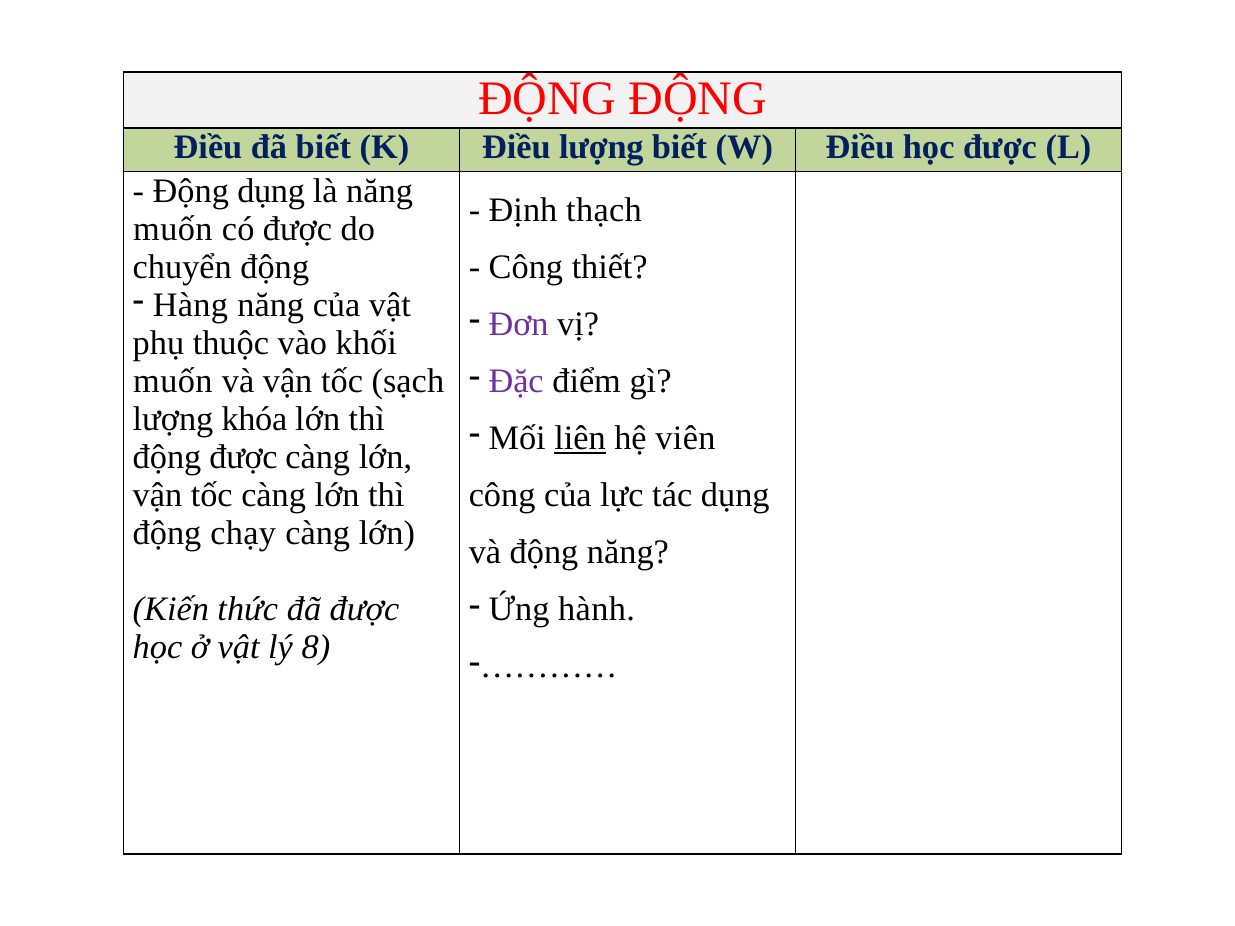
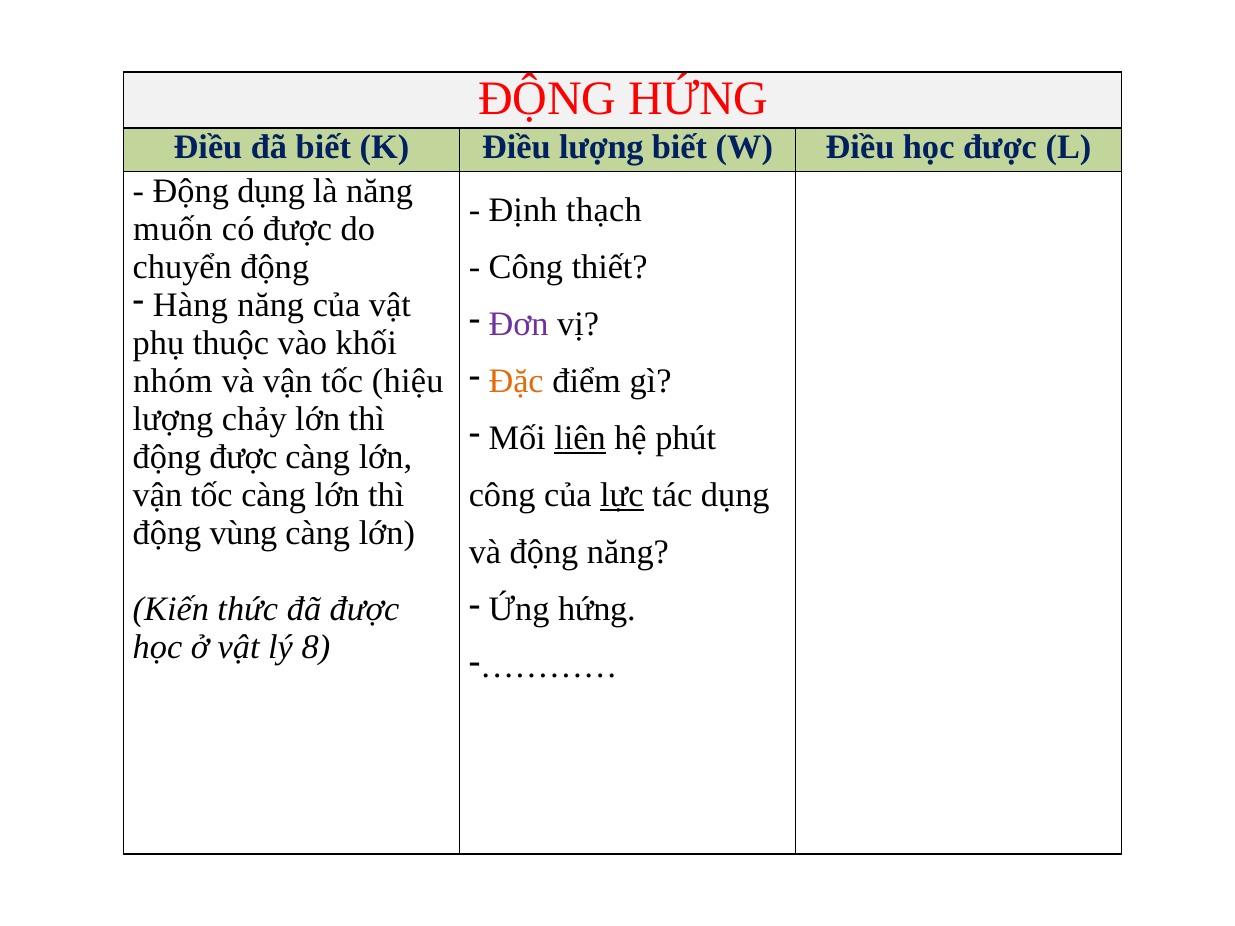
ĐỘNG ĐỘNG: ĐỘNG -> HỨNG (698, 99)
Đặc colour: purple -> orange (516, 381)
muốn: muốn -> nhóm (173, 381)
sạch: sạch -> hiệu (408, 381)
khóa: khóa -> chảy (254, 419)
viên: viên -> phút (686, 438)
lực underline: none -> present (622, 495)
chạy: chạy -> vùng (243, 534)
Ứng hành: hành -> hứng (597, 609)
